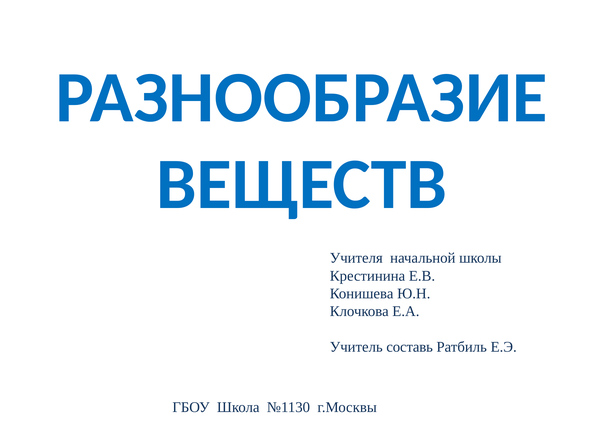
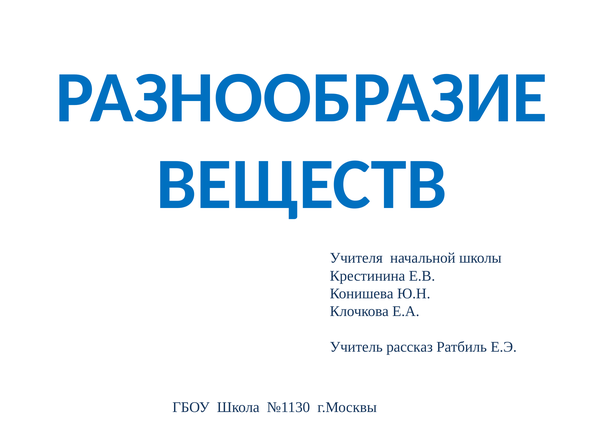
составь: составь -> рассказ (410, 347)
